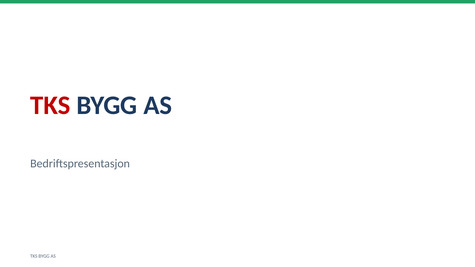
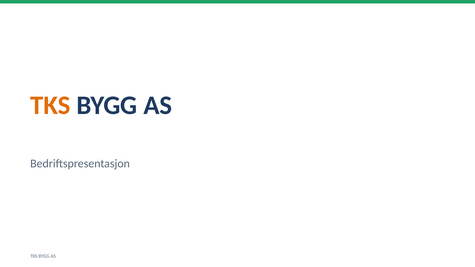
TKS colour: red -> orange (50, 105)
